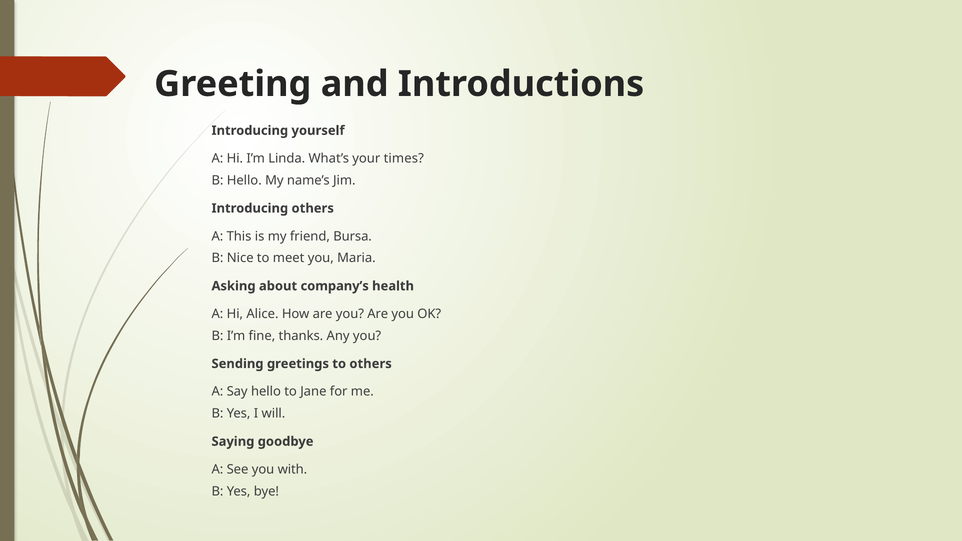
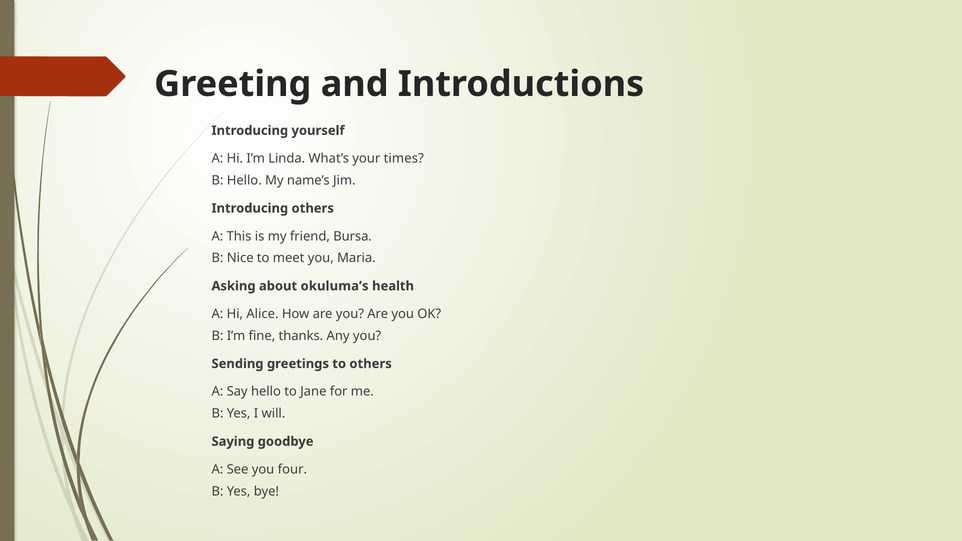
company’s: company’s -> okuluma’s (335, 286)
with: with -> four (292, 469)
